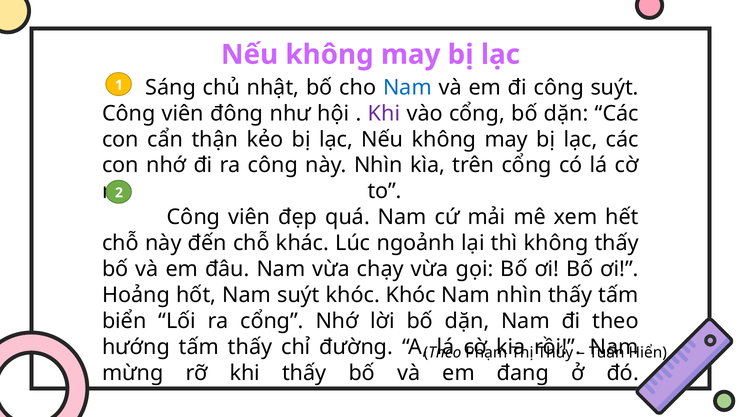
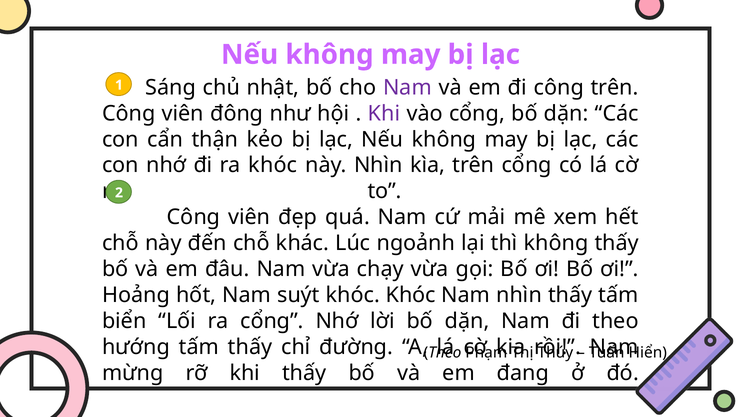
Nam colour: blue -> purple (407, 87)
công suýt: suýt -> trên (615, 87)
ra công: công -> khóc (273, 165)
